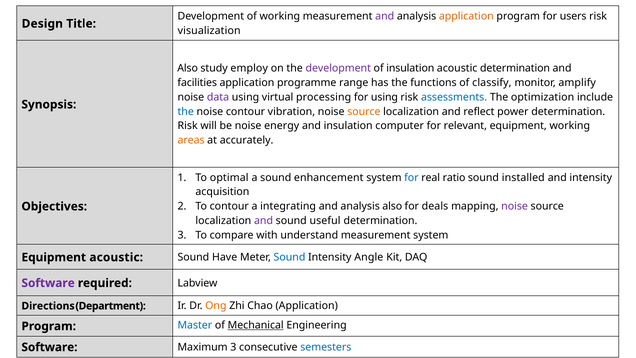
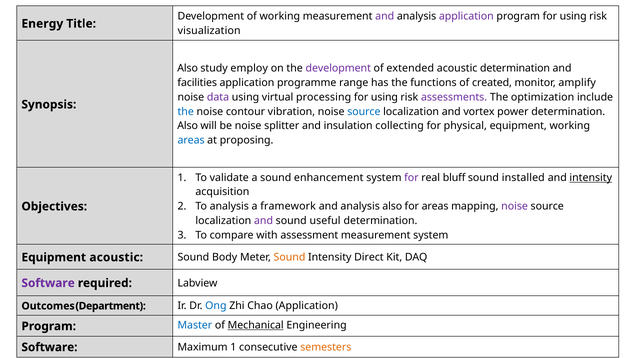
application colour: orange -> purple (466, 16)
program for users: users -> using (573, 16)
Design: Design -> Energy (42, 24)
of insulation: insulation -> extended (410, 68)
classify: classify -> created (492, 83)
assessments colour: blue -> purple (454, 97)
source colour: orange -> blue (364, 112)
reflect: reflect -> vortex (479, 112)
Risk: Risk -> Also (188, 126)
energy: energy -> splitter (282, 126)
computer: computer -> collecting (400, 126)
relevant: relevant -> physical (465, 126)
areas colour: orange -> blue (191, 140)
accurately: accurately -> proposing (247, 140)
optimal: optimal -> validate (229, 177)
for colour: blue -> purple (411, 177)
ratio: ratio -> bluff (454, 177)
intensity underline: none -> present (591, 177)
To contour: contour -> analysis (229, 206)
integrating: integrating -> framework (288, 206)
for deals: deals -> areas (435, 206)
understand: understand -> assessment (309, 235)
Have: Have -> Body (225, 257)
Sound colour: blue -> orange (289, 257)
Angle: Angle -> Direct (369, 257)
Directions: Directions -> Outcomes (48, 306)
Ong colour: orange -> blue (216, 306)
Maximum 3: 3 -> 1 (233, 347)
semesters colour: blue -> orange (326, 347)
